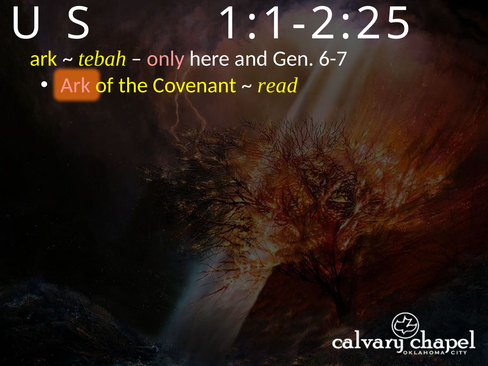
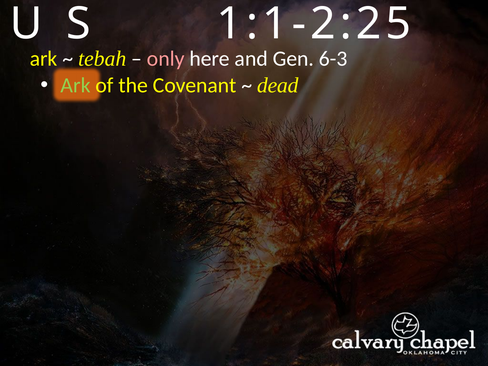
6-7: 6-7 -> 6-3 (333, 59)
Ark colour: pink -> light green (76, 86)
read: read -> dead (278, 86)
